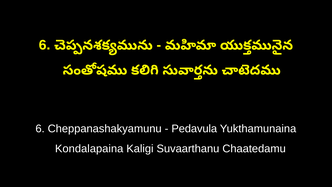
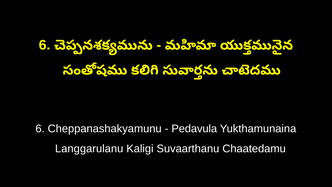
Kondalapaina: Kondalapaina -> Langgarulanu (89, 149)
